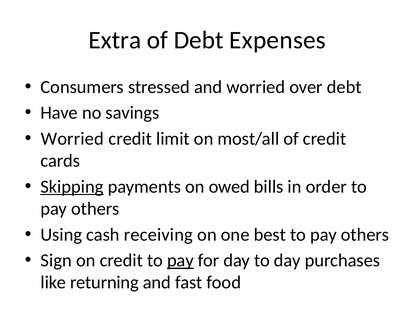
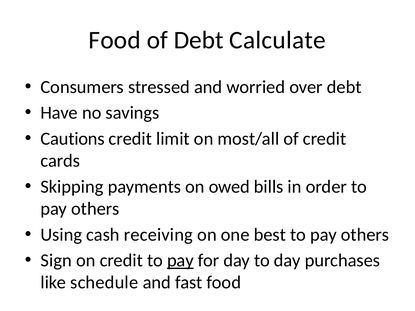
Extra: Extra -> Food (115, 40)
Expenses: Expenses -> Calculate (278, 40)
Worried: Worried -> Cautions (73, 139)
Skipping underline: present -> none (72, 187)
returning: returning -> schedule (104, 283)
